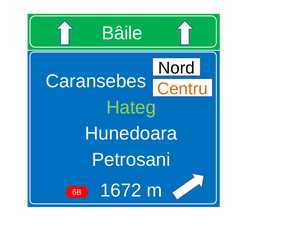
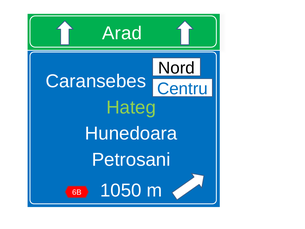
Bâile: Bâile -> Arad (122, 33)
Centru colour: orange -> blue (183, 89)
1672: 1672 -> 1050 (121, 190)
